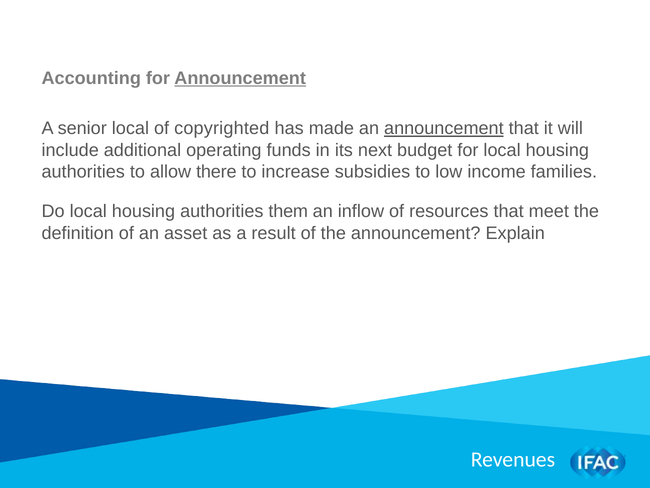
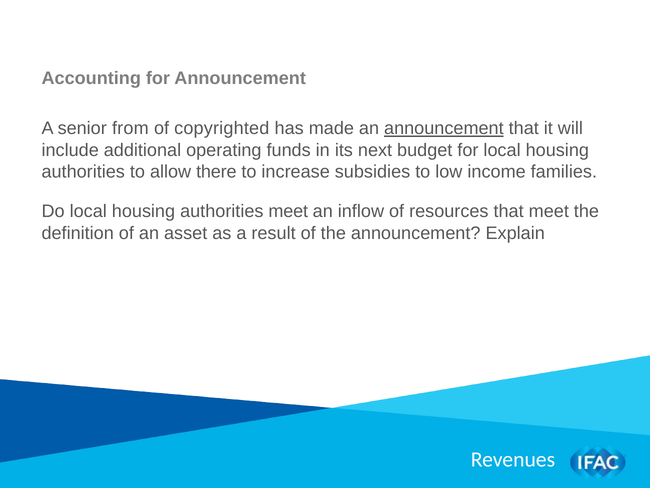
Announcement underline: present -> none (240, 78)
senior local: local -> from (130, 128)
authorities them: them -> meet (288, 211)
